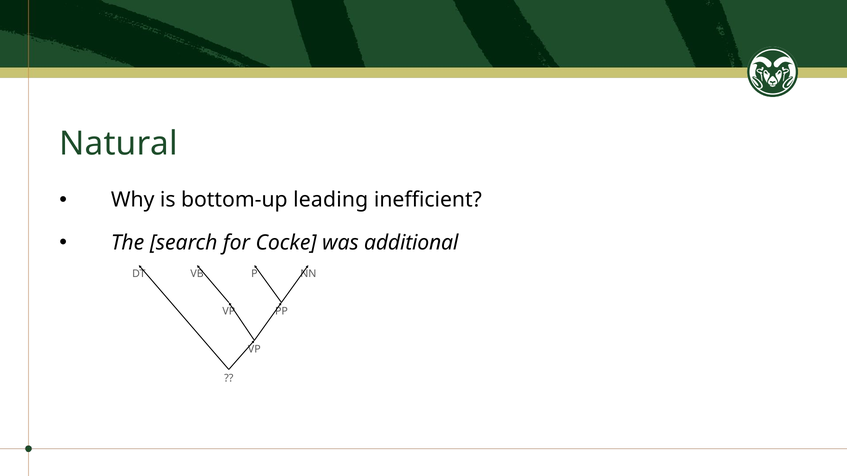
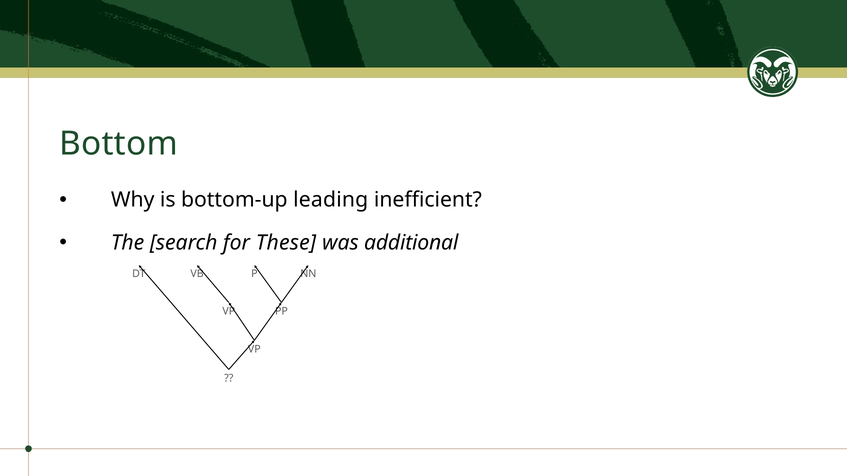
Natural: Natural -> Bottom (119, 144)
Cocke: Cocke -> These (286, 243)
